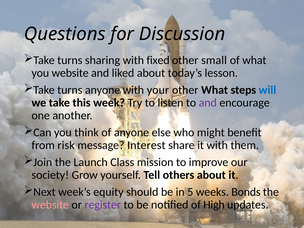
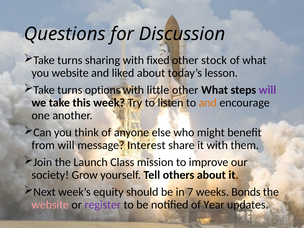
small: small -> stock (214, 60)
turns anyone: anyone -> options (103, 90)
your: your -> little (158, 90)
will colour: blue -> purple (267, 90)
and colour: purple -> orange (208, 103)
from risk: risk -> will (66, 145)
5: 5 -> 7 (190, 192)
High: High -> Year (214, 205)
